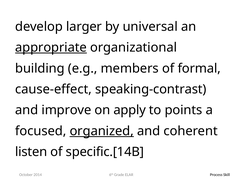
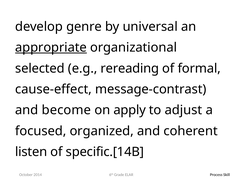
larger: larger -> genre (84, 27)
building: building -> selected (40, 68)
members: members -> rereading (130, 68)
speaking-contrast: speaking-contrast -> message-contrast (151, 89)
improve: improve -> become (66, 110)
points: points -> adjust (183, 110)
organized underline: present -> none (102, 131)
